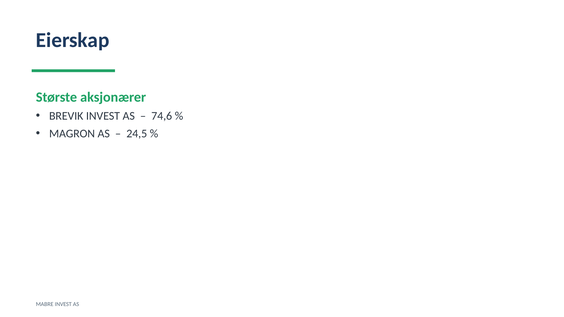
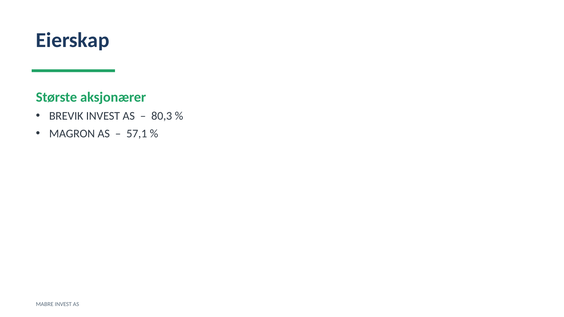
74,6: 74,6 -> 80,3 (162, 116)
24,5: 24,5 -> 57,1 (137, 134)
